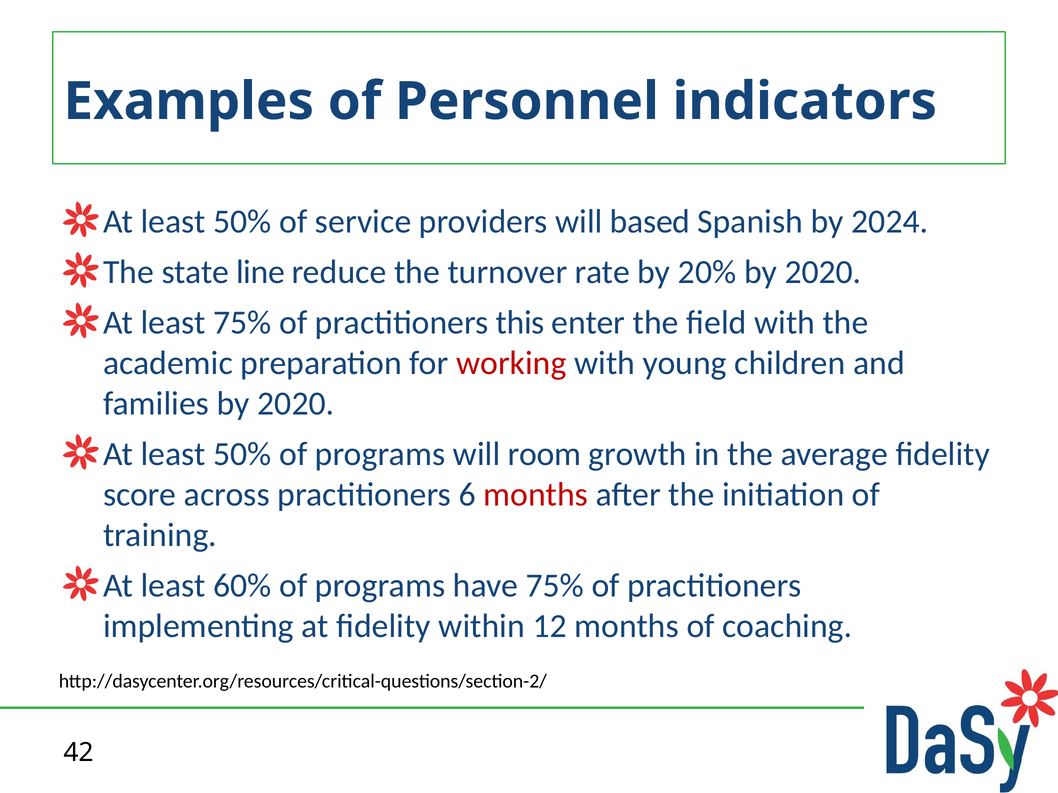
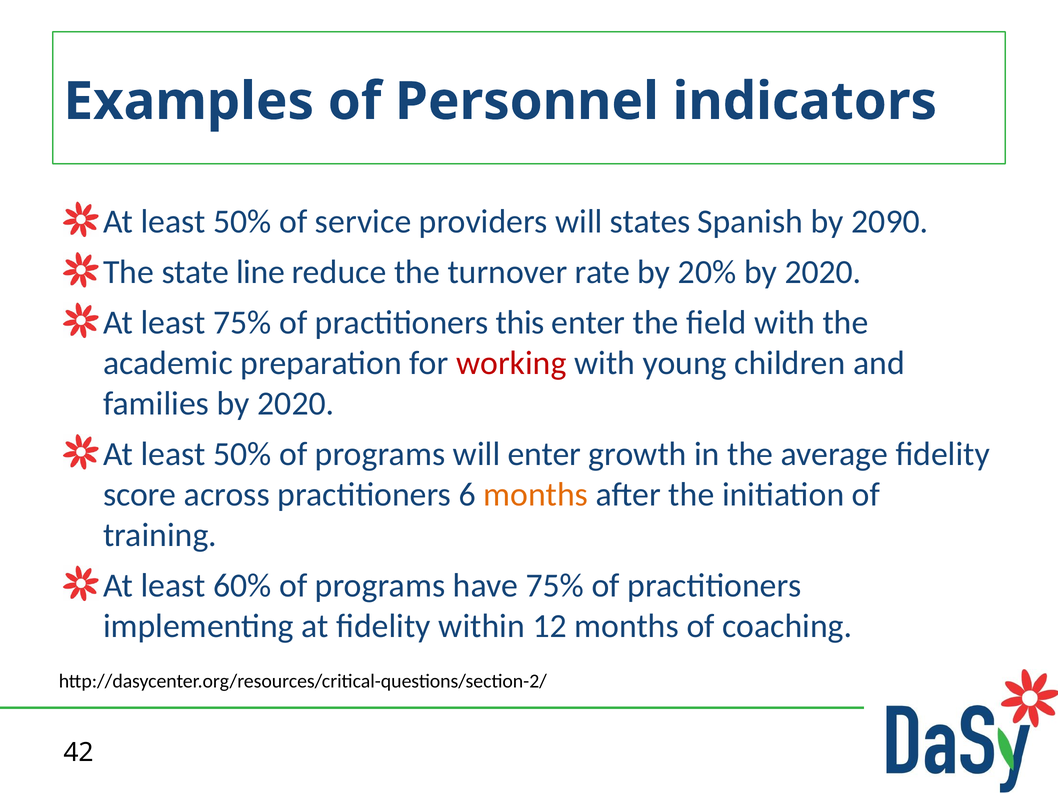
based: based -> states (650, 222)
2024: 2024 -> 2090 (890, 222)
will room: room -> enter (544, 454)
months colour: red -> orange (536, 495)
